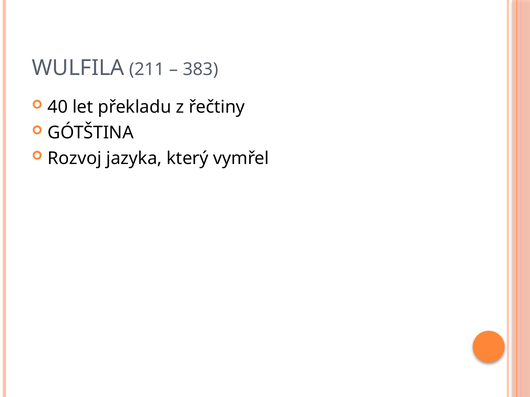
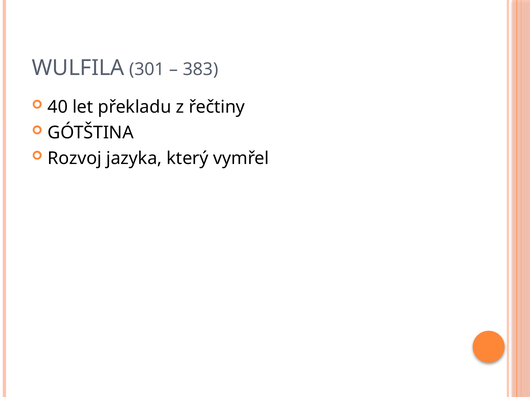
211: 211 -> 301 (147, 69)
